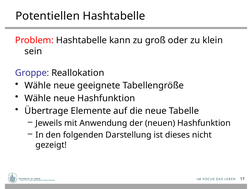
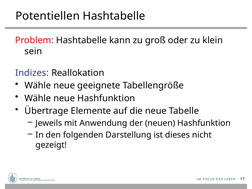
Groppe: Groppe -> Indizes (32, 73)
